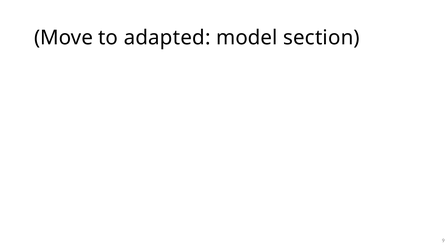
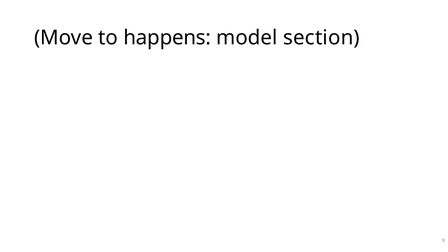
adapted: adapted -> happens (167, 38)
